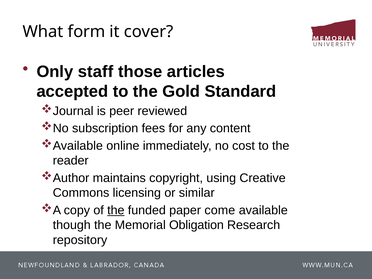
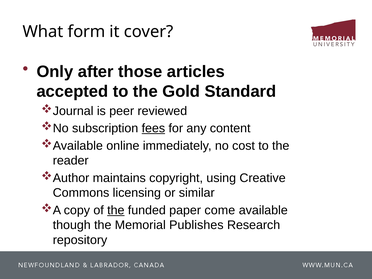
staff: staff -> after (96, 72)
fees underline: none -> present (153, 128)
Obligation: Obligation -> Publishes (196, 225)
